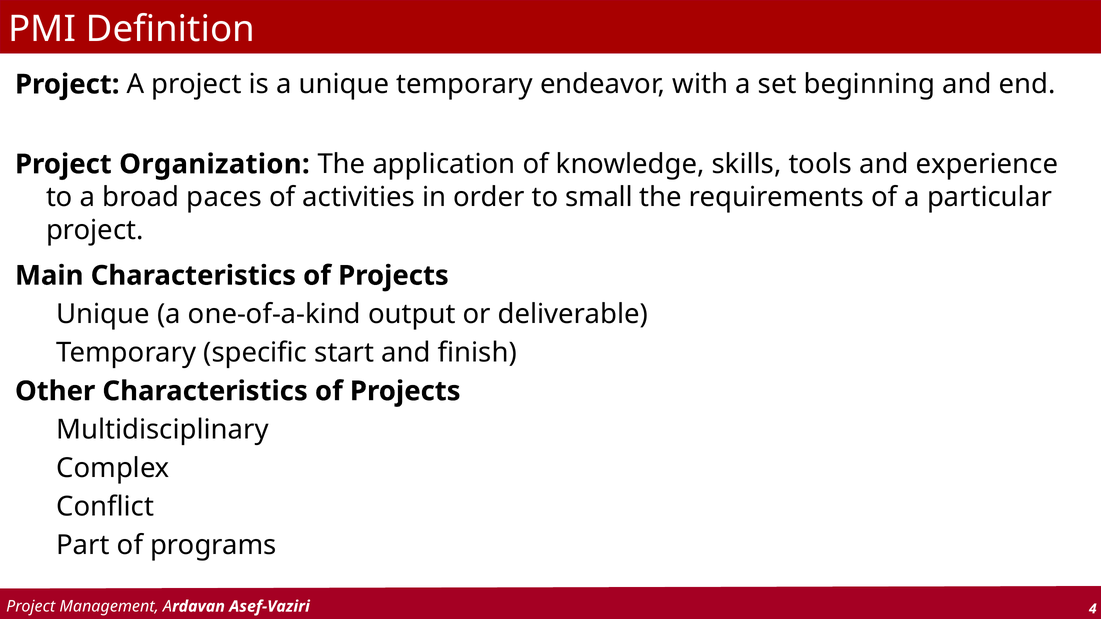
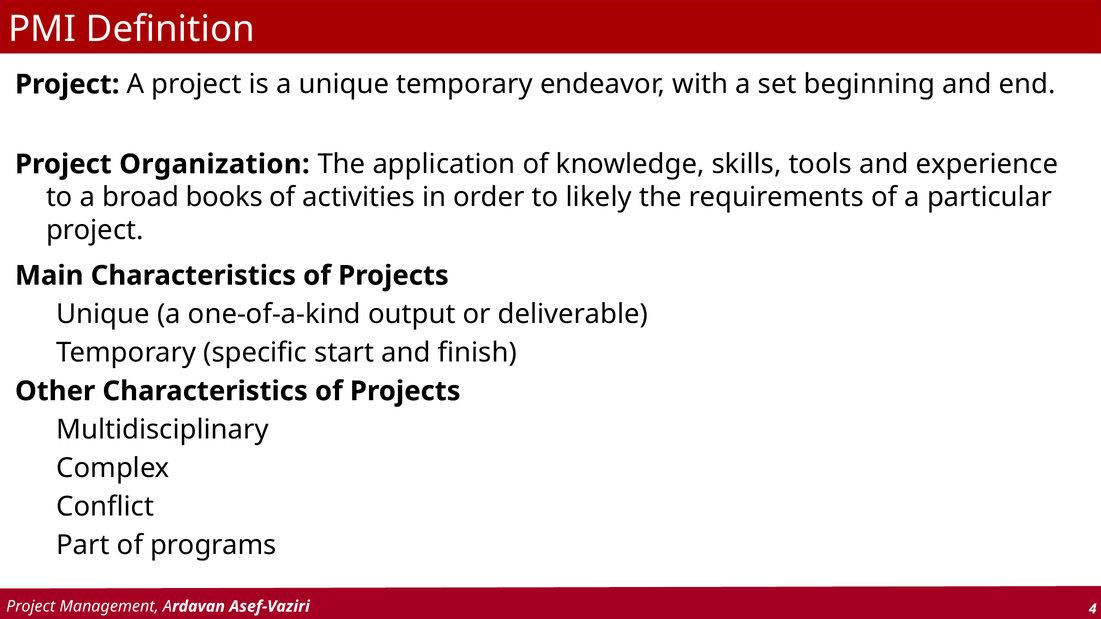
paces: paces -> books (224, 197)
small: small -> likely (599, 197)
